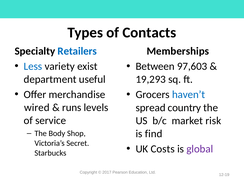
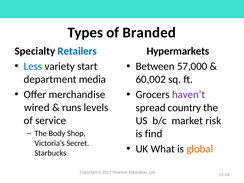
Contacts: Contacts -> Branded (149, 33)
Memberships: Memberships -> Hypermarkets (178, 51)
exist: exist -> start (87, 66)
97,603: 97,603 -> 57,000 (192, 66)
useful: useful -> media (92, 79)
19,293: 19,293 -> 60,002 (151, 79)
haven’t colour: blue -> purple (189, 95)
Costs: Costs -> What (163, 149)
global colour: purple -> orange (200, 149)
